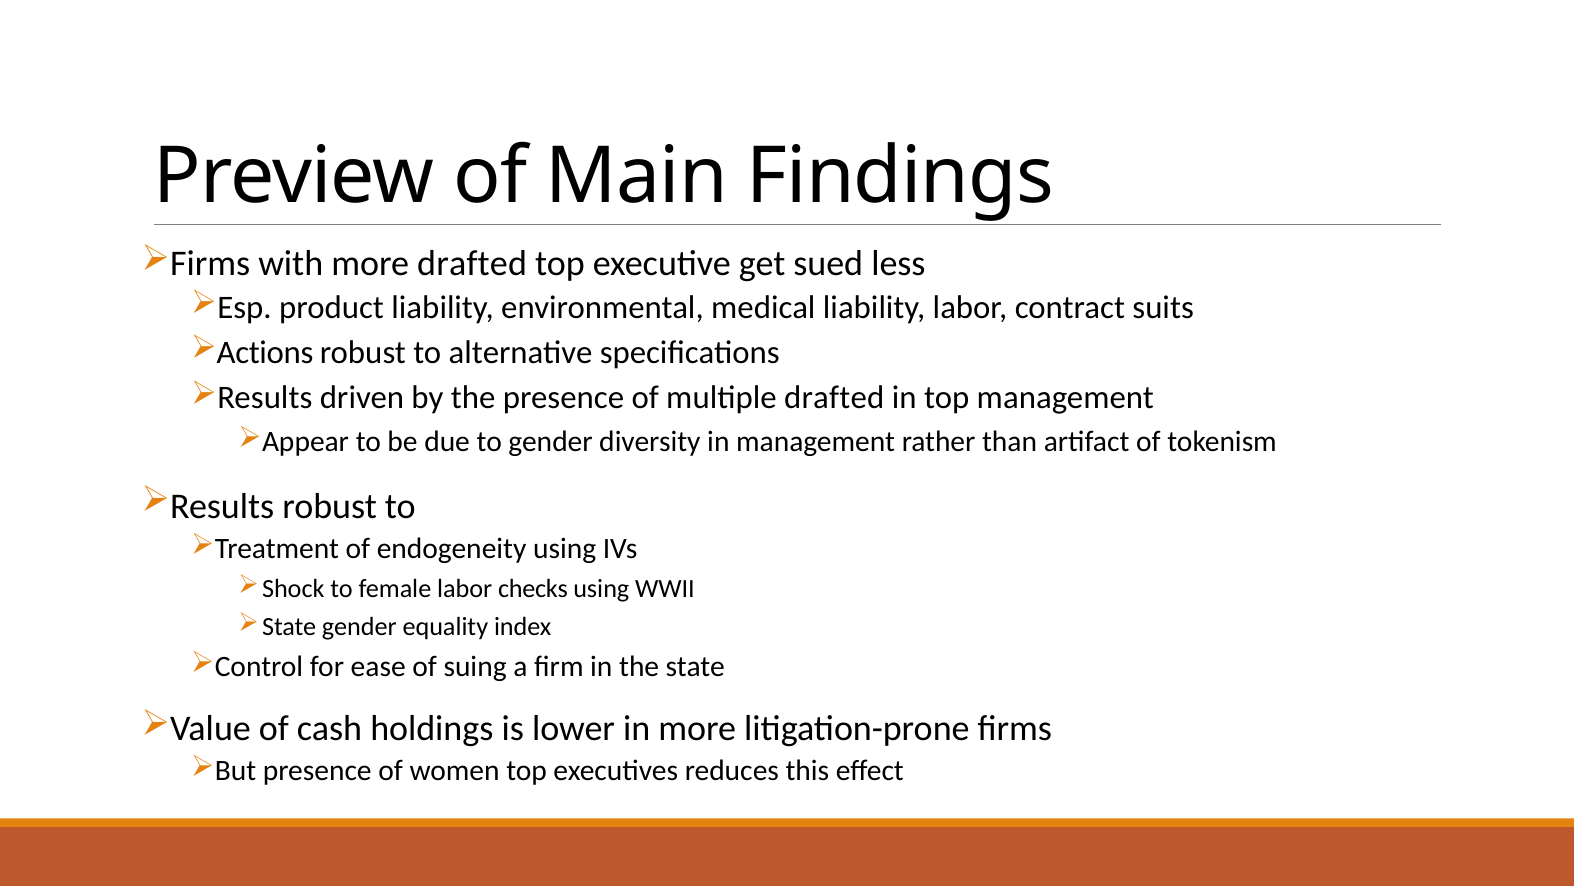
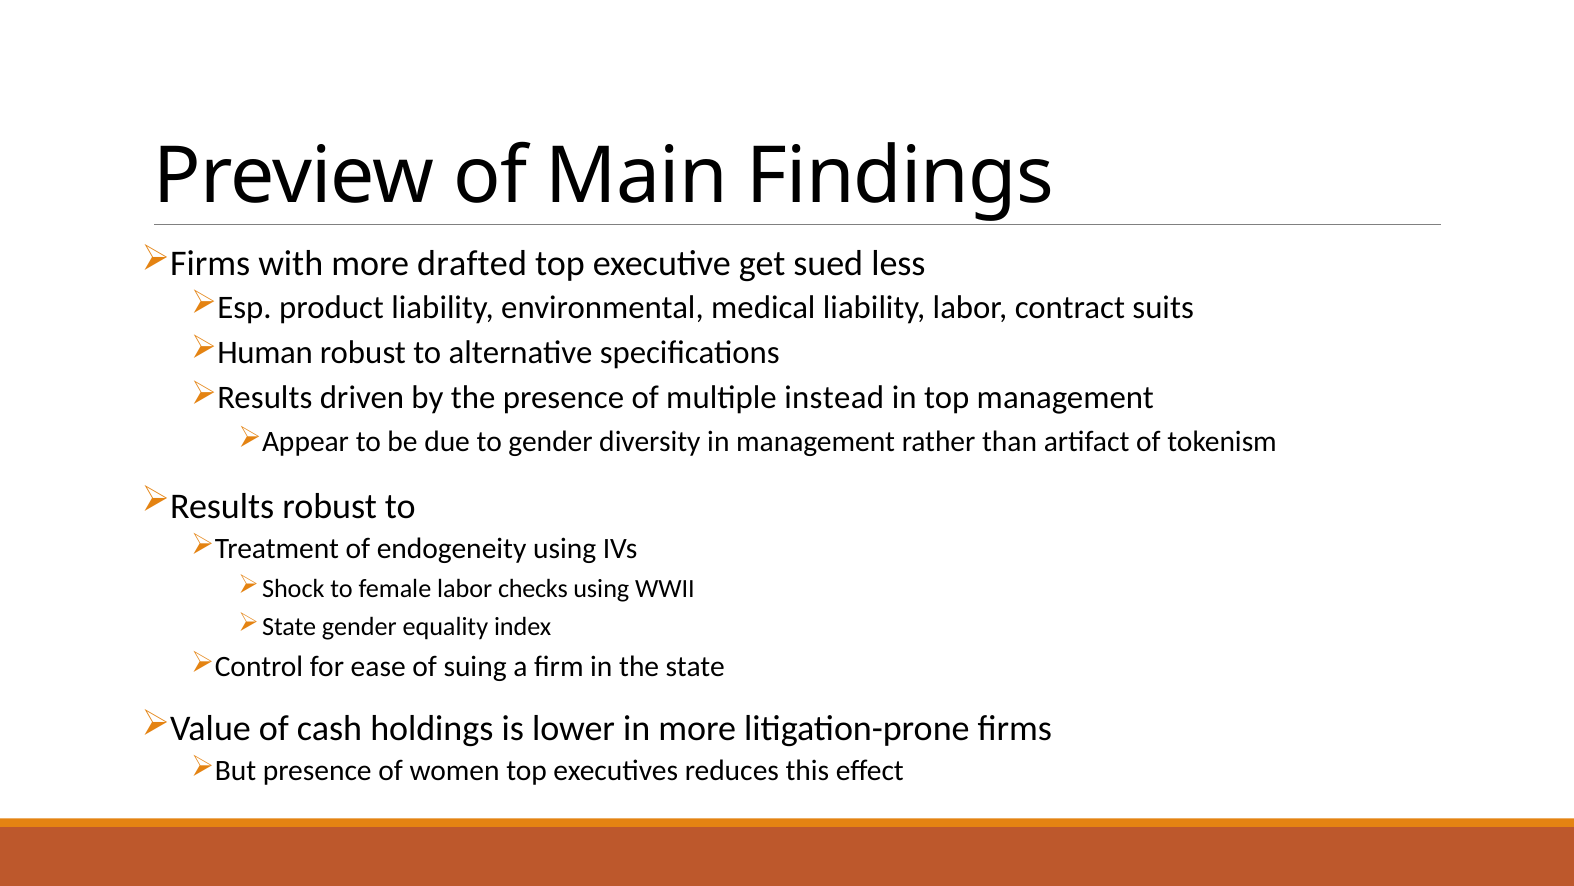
Actions: Actions -> Human (265, 353)
multiple drafted: drafted -> instead (834, 398)
